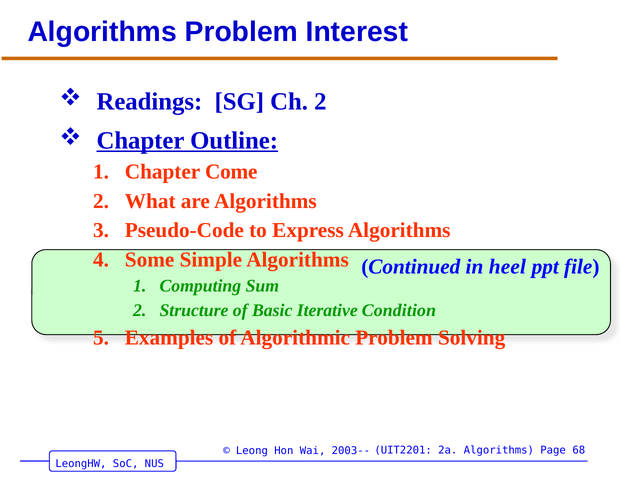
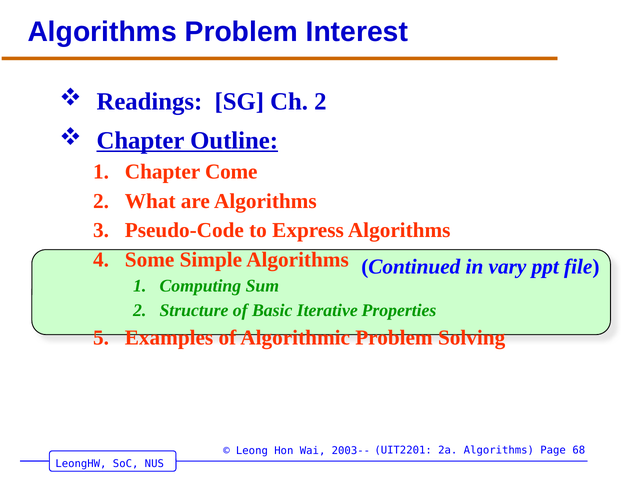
heel: heel -> vary (507, 267)
Condition: Condition -> Properties (399, 310)
